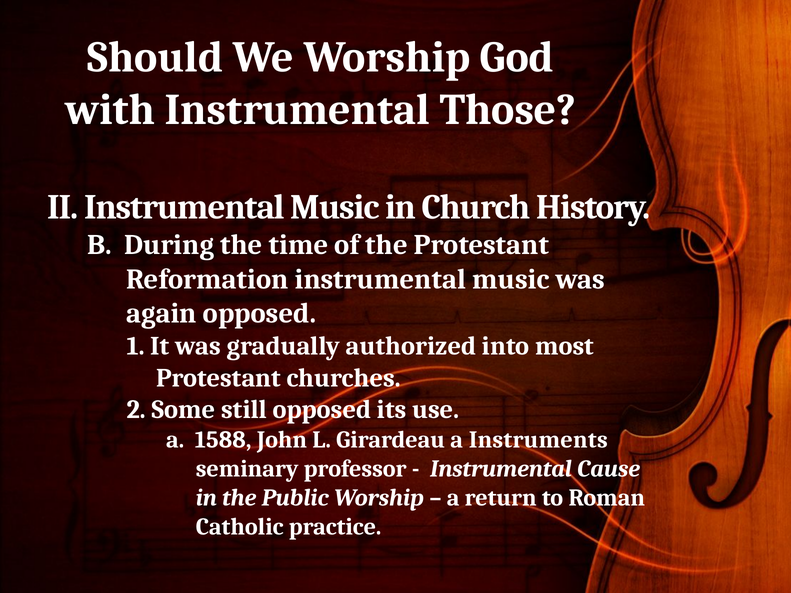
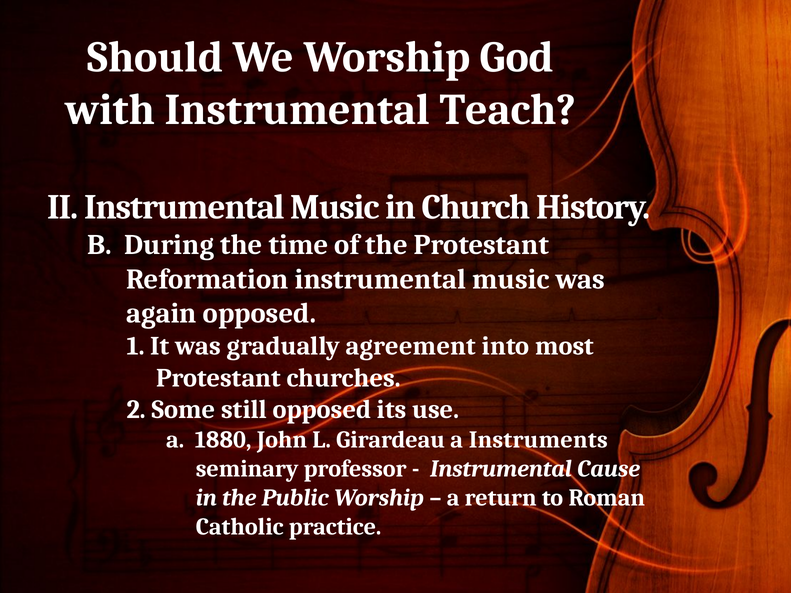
Those: Those -> Teach (508, 110)
authorized: authorized -> agreement (411, 346)
1588: 1588 -> 1880 (223, 440)
